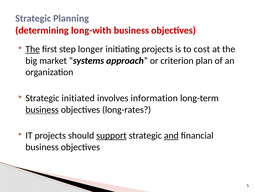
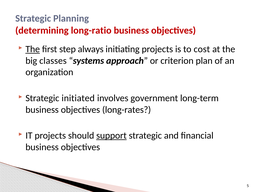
long-with: long-with -> long-ratio (91, 30)
longer: longer -> always (91, 49)
market: market -> classes (53, 60)
information: information -> government (154, 98)
business underline: present -> none (42, 109)
and underline: present -> none (171, 135)
